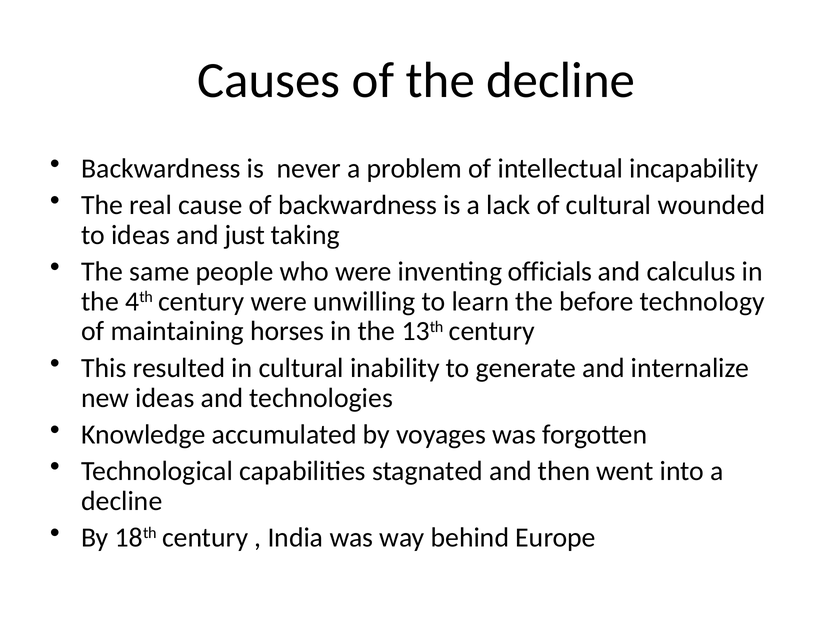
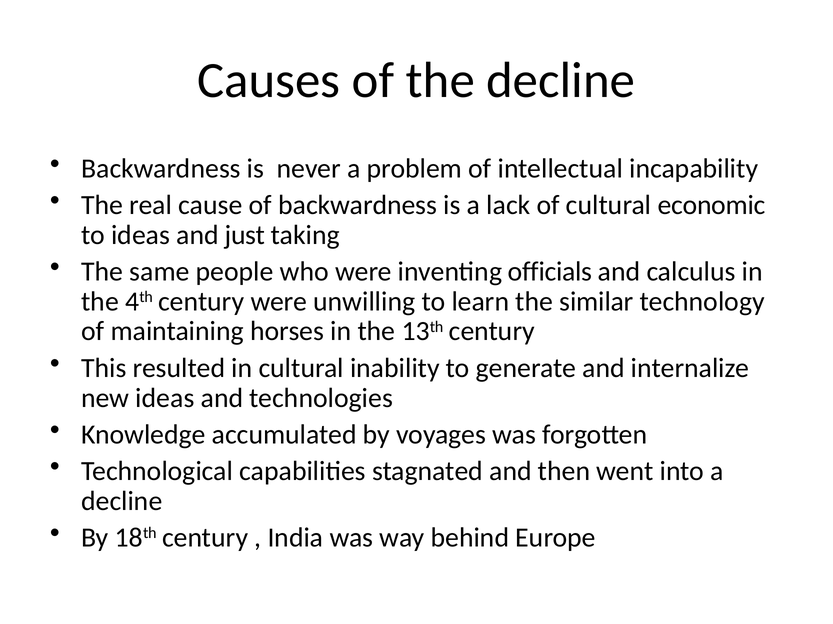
wounded: wounded -> economic (712, 205)
before: before -> similar (596, 302)
